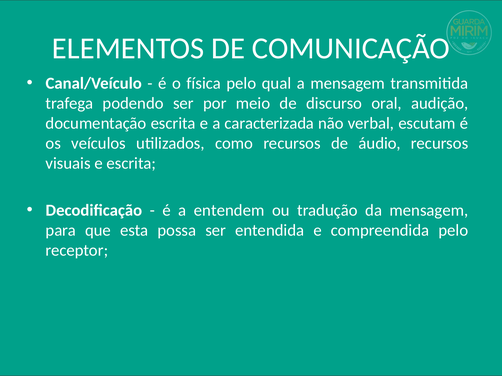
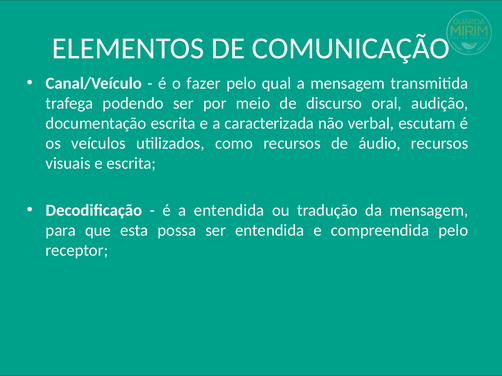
física: física -> fazer (204, 83)
a entendem: entendem -> entendida (229, 211)
